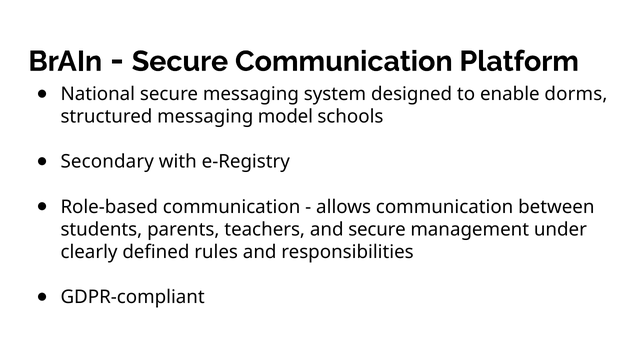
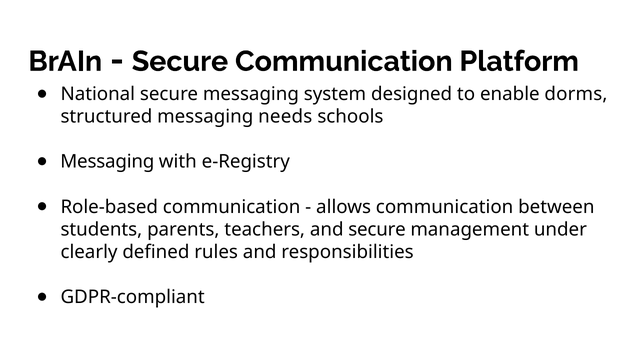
model: model -> needs (285, 117)
Secondary: Secondary -> Messaging (107, 162)
